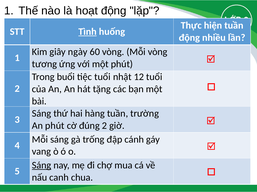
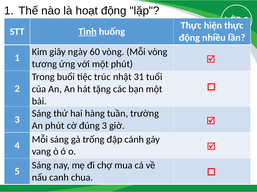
hiện tuần: tuần -> thực (234, 26)
tiệc tuổi: tuổi -> trúc (102, 77)
12: 12 -> 31 (139, 77)
đúng 2: 2 -> 3 (104, 126)
Sáng underline: present -> none (42, 166)
